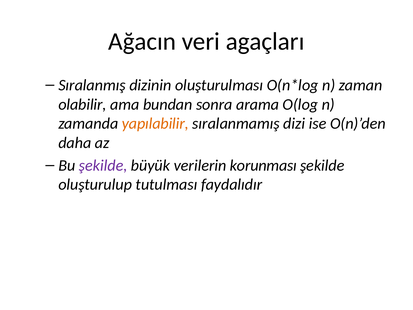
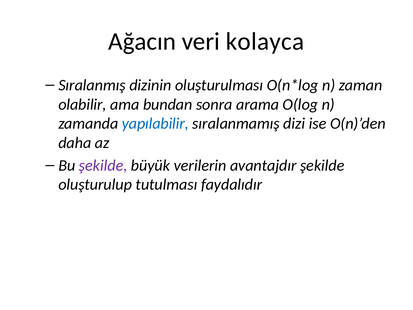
agaçları: agaçları -> kolayca (265, 41)
yapılabilir colour: orange -> blue (155, 124)
korunması: korunması -> avantajdır (263, 165)
